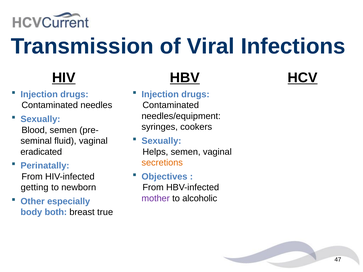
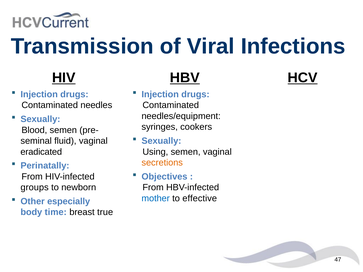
Helps: Helps -> Using (155, 152)
getting: getting -> groups (35, 188)
mother colour: purple -> blue (156, 198)
alcoholic: alcoholic -> effective (200, 198)
both: both -> time (56, 212)
